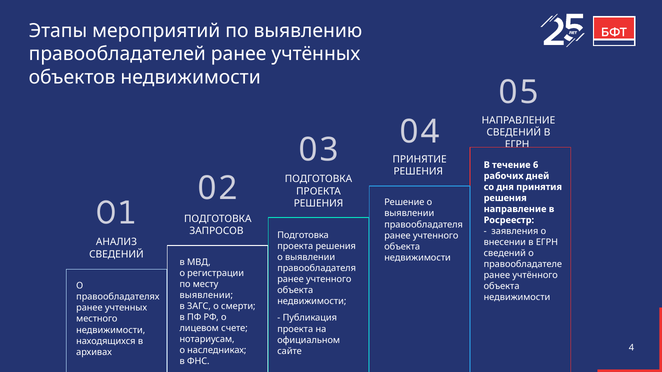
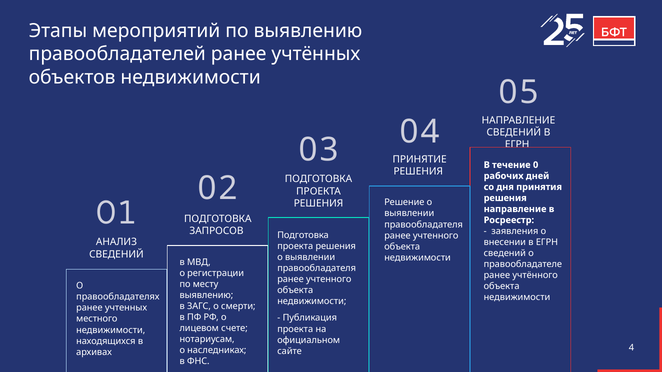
6: 6 -> 0 (536, 165)
выявлении: выявлении -> выявлению (206, 295)
